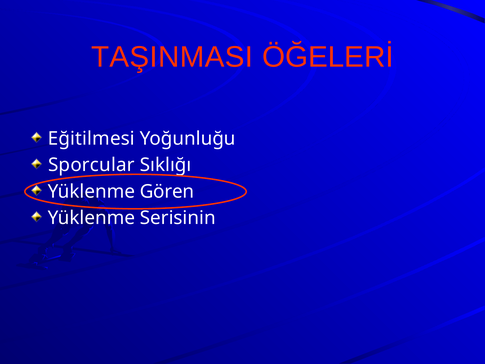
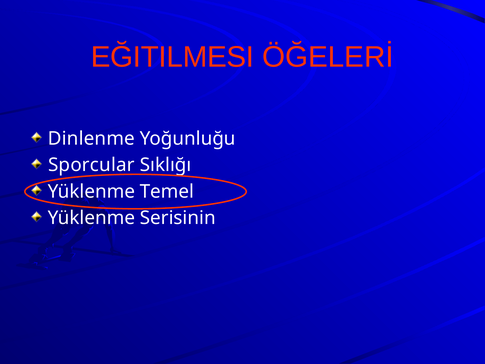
TAŞINMASI: TAŞINMASI -> EĞITILMESI (172, 57)
Eğitilmesi: Eğitilmesi -> Dinlenme (91, 139)
Gören: Gören -> Temel (167, 191)
